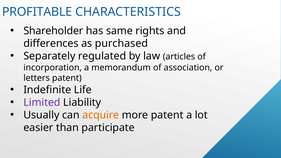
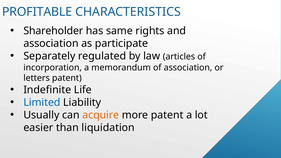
differences: differences -> association (51, 43)
purchased: purchased -> participate (122, 43)
Limited colour: purple -> blue (42, 102)
participate: participate -> liquidation (108, 128)
